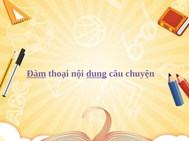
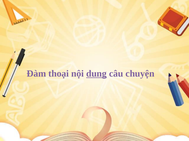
Đàm underline: present -> none (36, 74)
